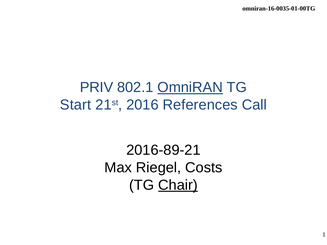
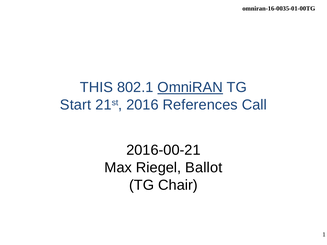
PRIV: PRIV -> THIS (96, 88)
2016-89-21: 2016-89-21 -> 2016-00-21 (163, 150)
Costs: Costs -> Ballot (204, 168)
Chair underline: present -> none (178, 185)
